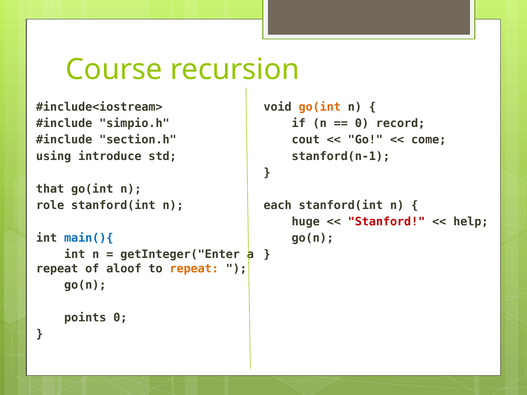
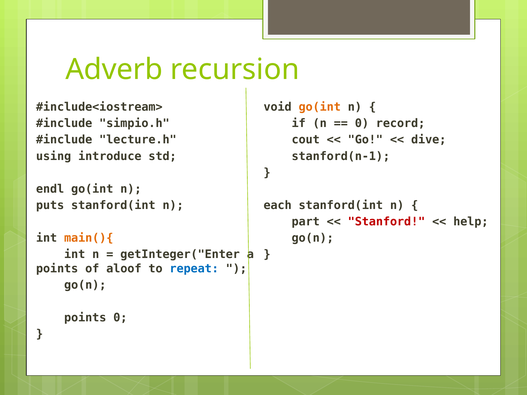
Course: Course -> Adverb (114, 70)
section.h: section.h -> lecture.h (138, 140)
come: come -> dive (429, 140)
that: that -> endl (50, 189)
role: role -> puts (50, 205)
huge: huge -> part (306, 222)
main(){ colour: blue -> orange (89, 238)
repeat: repeat -> points (57, 269)
repeat colour: orange -> blue (194, 269)
